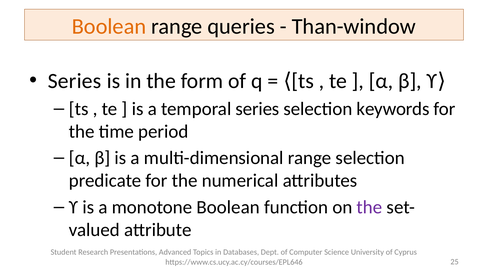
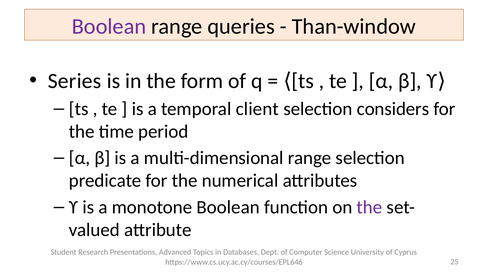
Boolean colour: orange -> purple (109, 26)
temporal series: series -> client (257, 109)
keywords: keywords -> considers (393, 109)
